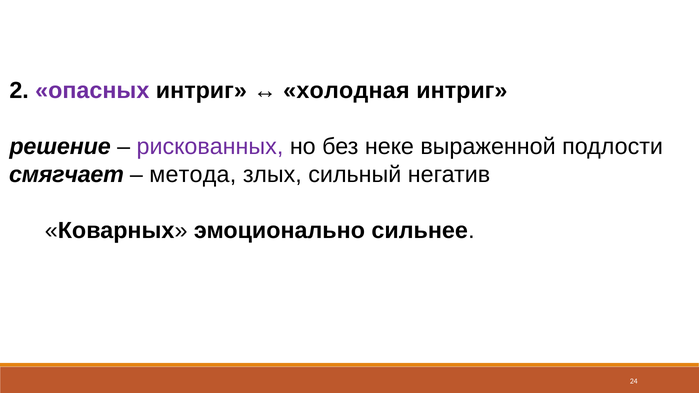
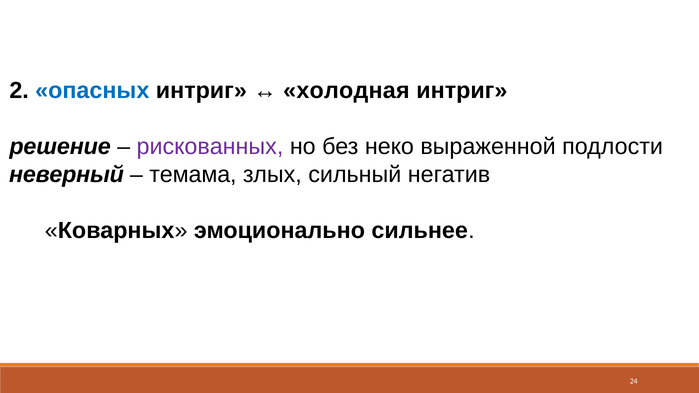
опасных colour: purple -> blue (92, 91)
неке: неке -> неко (389, 147)
смягчает: смягчает -> неверный (66, 175)
метода: метода -> темама (193, 175)
